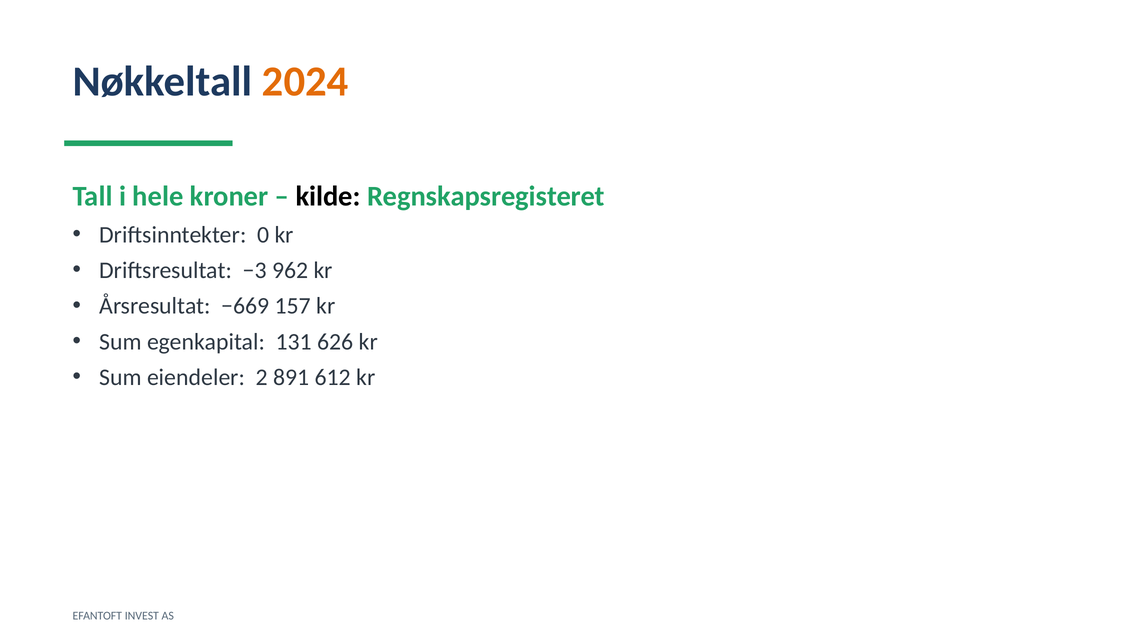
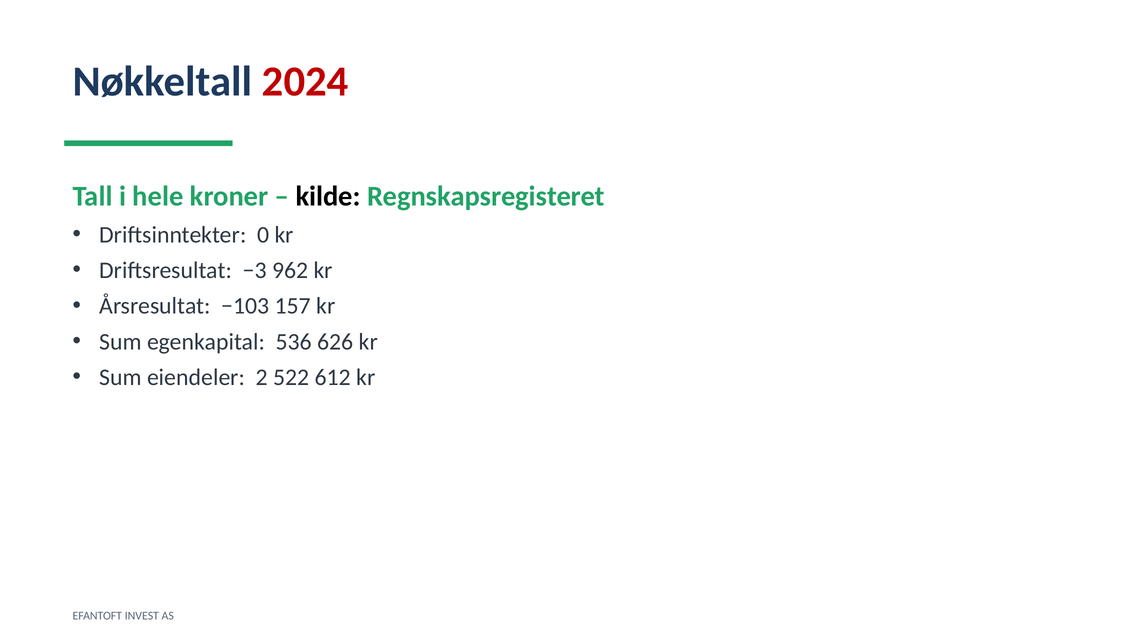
2024 colour: orange -> red (305, 81)
−669: −669 -> −103 (245, 306)
131: 131 -> 536 (294, 342)
891: 891 -> 522 (291, 377)
